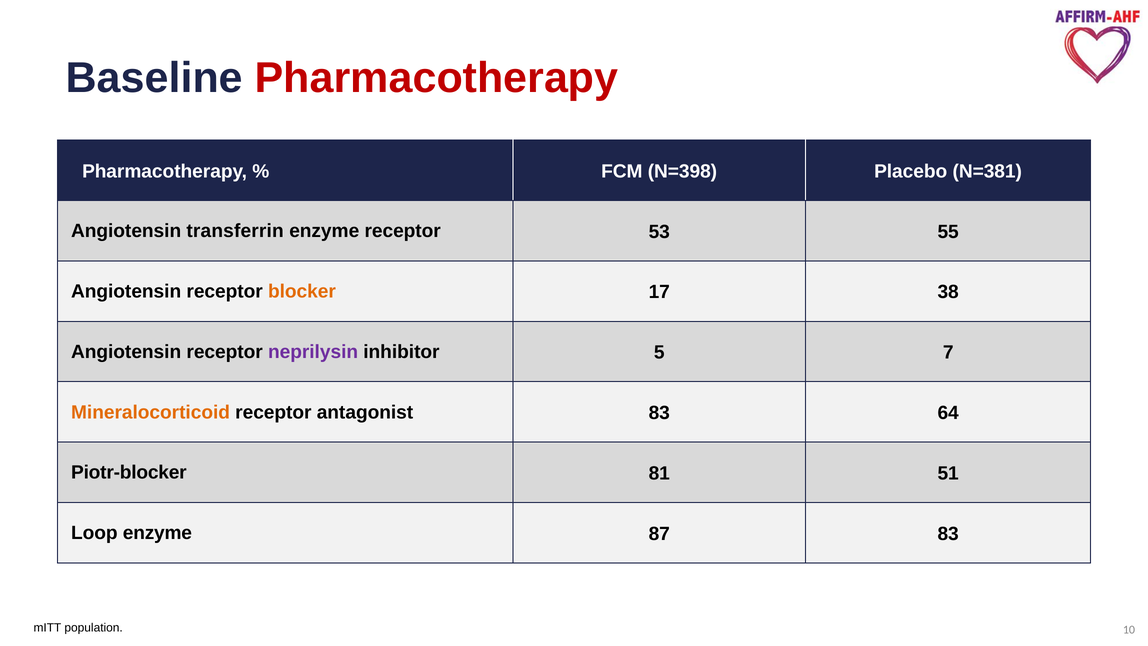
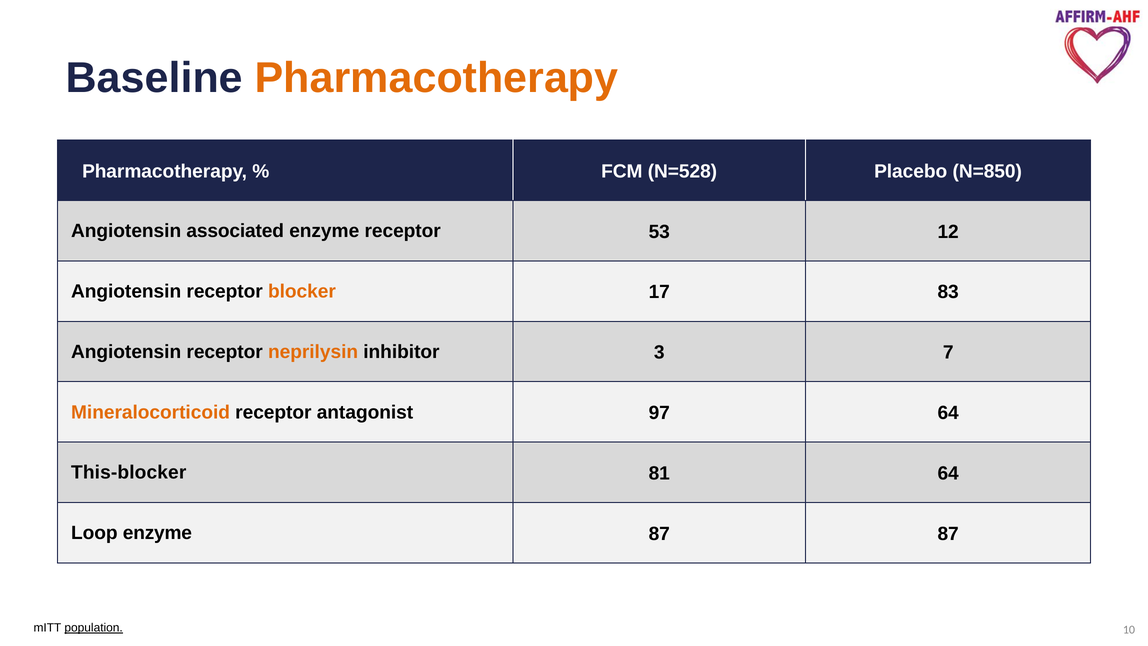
Pharmacotherapy colour: red -> orange (436, 78)
N=398: N=398 -> N=528 (682, 171)
N=381: N=381 -> N=850 (987, 171)
transferrin: transferrin -> associated (235, 231)
55: 55 -> 12 (948, 232)
38: 38 -> 83 (948, 292)
neprilysin colour: purple -> orange (313, 352)
5: 5 -> 3 (659, 352)
antagonist 83: 83 -> 97 (659, 413)
Piotr-blocker: Piotr-blocker -> This-blocker (129, 472)
81 51: 51 -> 64 (948, 473)
87 83: 83 -> 87 (948, 534)
population underline: none -> present (94, 628)
